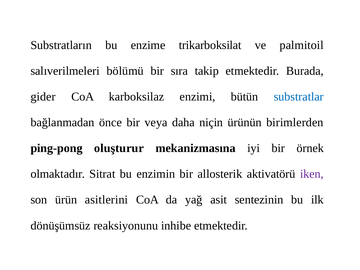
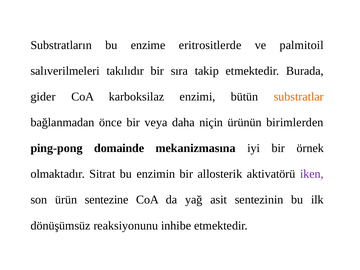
trikarboksilat: trikarboksilat -> eritrositlerde (210, 45)
bölümü: bölümü -> takılıdır (125, 71)
substratlar colour: blue -> orange (299, 97)
oluşturur: oluşturur -> domainde (119, 148)
asitlerini: asitlerini -> sentezine (107, 200)
